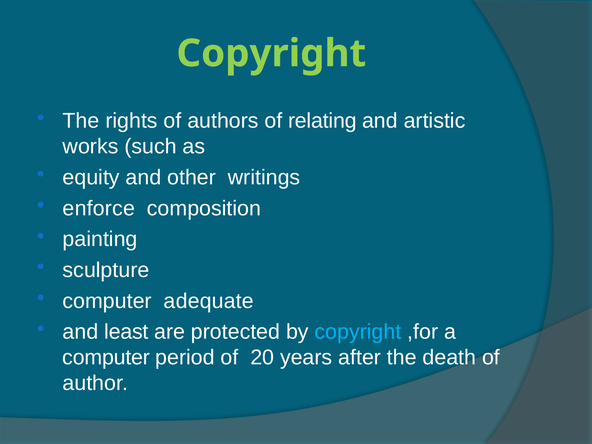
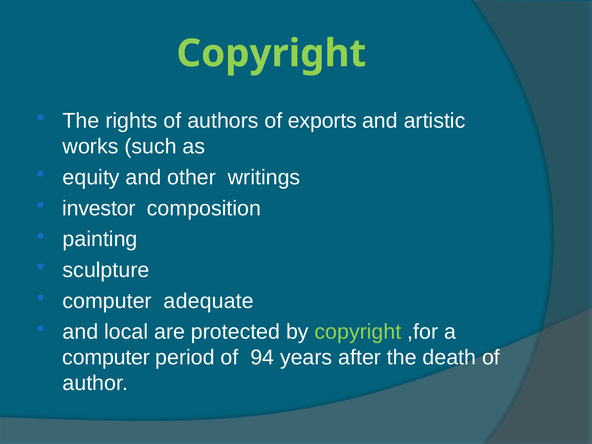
relating: relating -> exports (322, 121)
enforce: enforce -> investor (99, 208)
least: least -> local (126, 332)
copyright colour: light blue -> light green (358, 332)
20: 20 -> 94 (262, 358)
